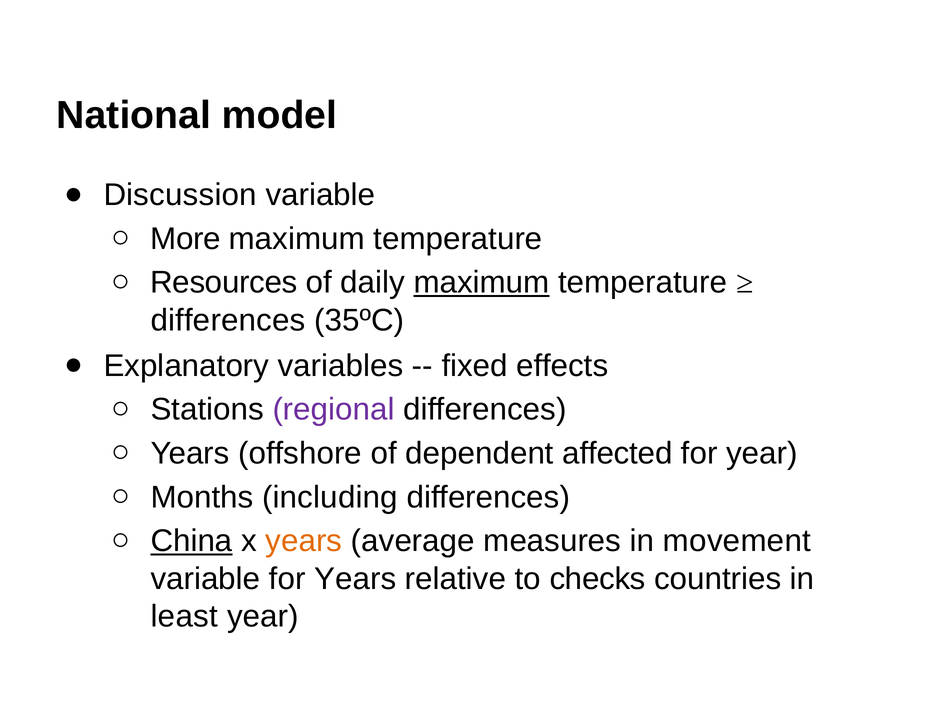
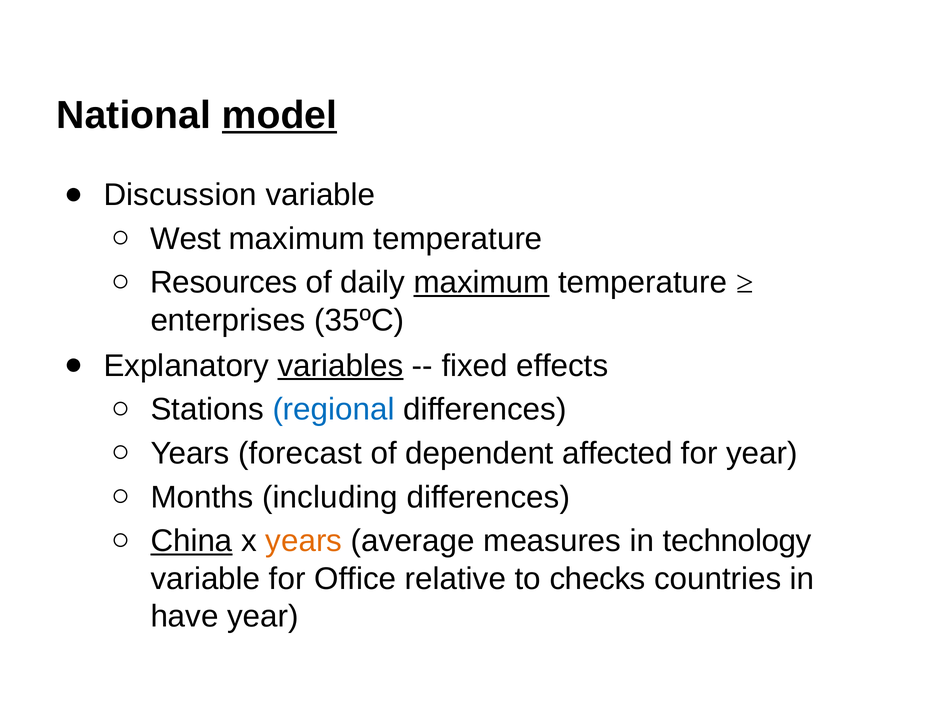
model underline: none -> present (279, 116)
More: More -> West (186, 239)
differences: differences -> enterprises (228, 321)
variables underline: none -> present (341, 366)
regional colour: purple -> blue (334, 410)
offshore: offshore -> forecast (300, 454)
movement: movement -> technology (737, 542)
for Years: Years -> Office (355, 579)
least: least -> have (185, 617)
